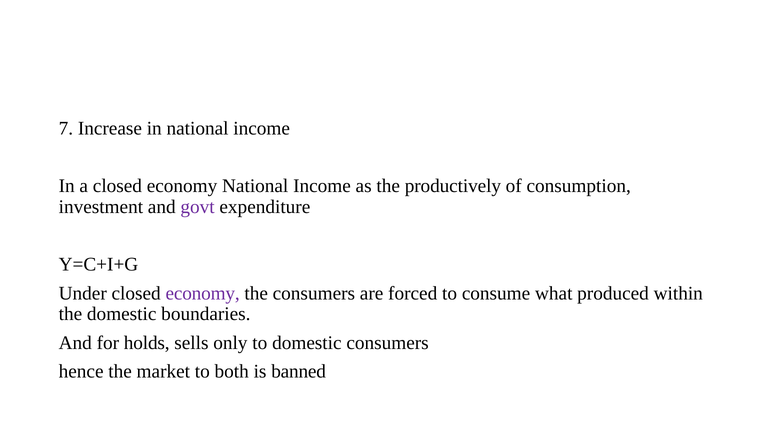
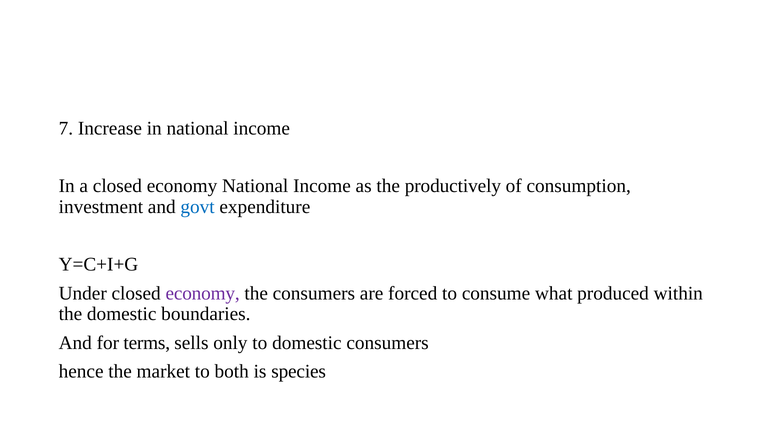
govt colour: purple -> blue (198, 207)
holds: holds -> terms (147, 343)
banned: banned -> species (299, 372)
